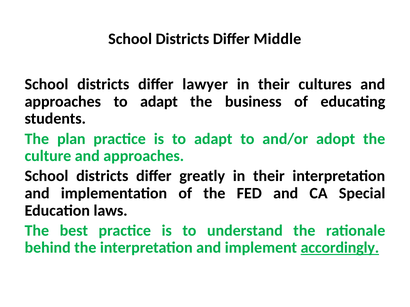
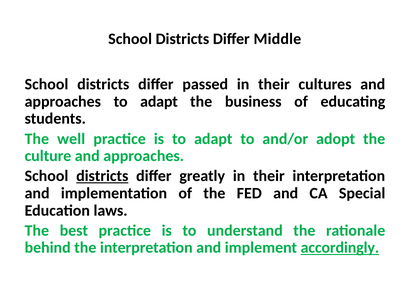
lawyer: lawyer -> passed (205, 84)
plan: plan -> well (71, 139)
districts underline: none -> present (102, 176)
